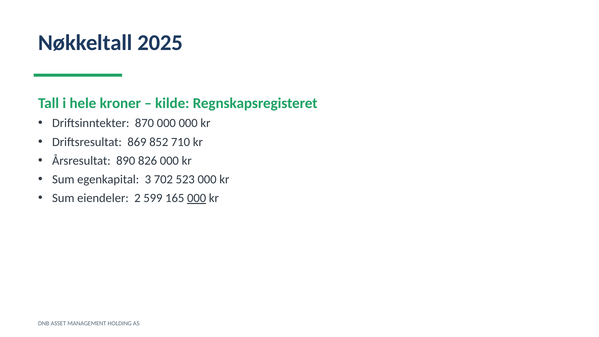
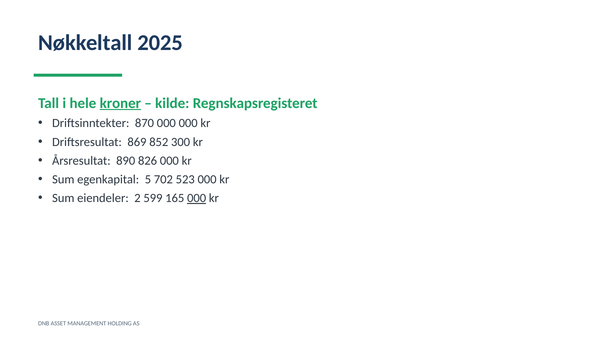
kroner underline: none -> present (120, 103)
710: 710 -> 300 (181, 142)
3: 3 -> 5 (148, 179)
